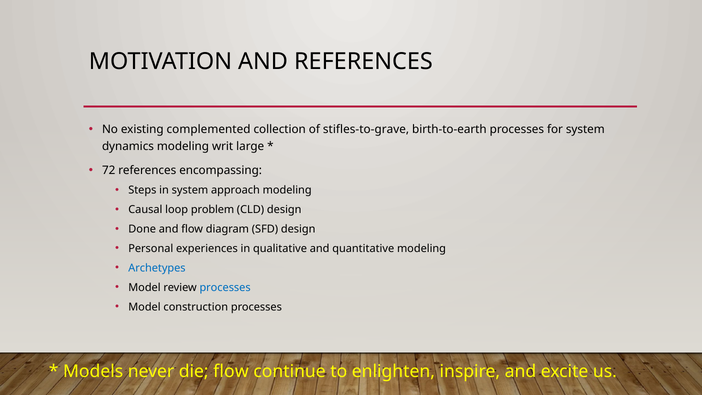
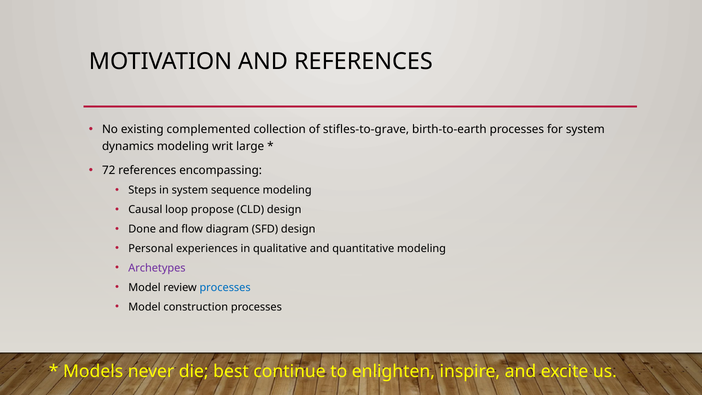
approach: approach -> sequence (235, 190)
problem: problem -> propose (212, 210)
Archetypes colour: blue -> purple (157, 268)
die flow: flow -> best (231, 371)
